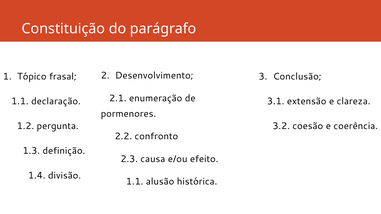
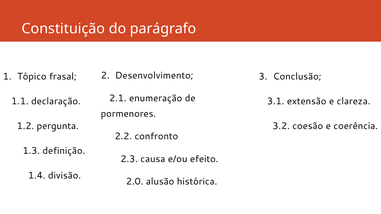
1.1: 1.1 -> 2.0 (135, 182)
